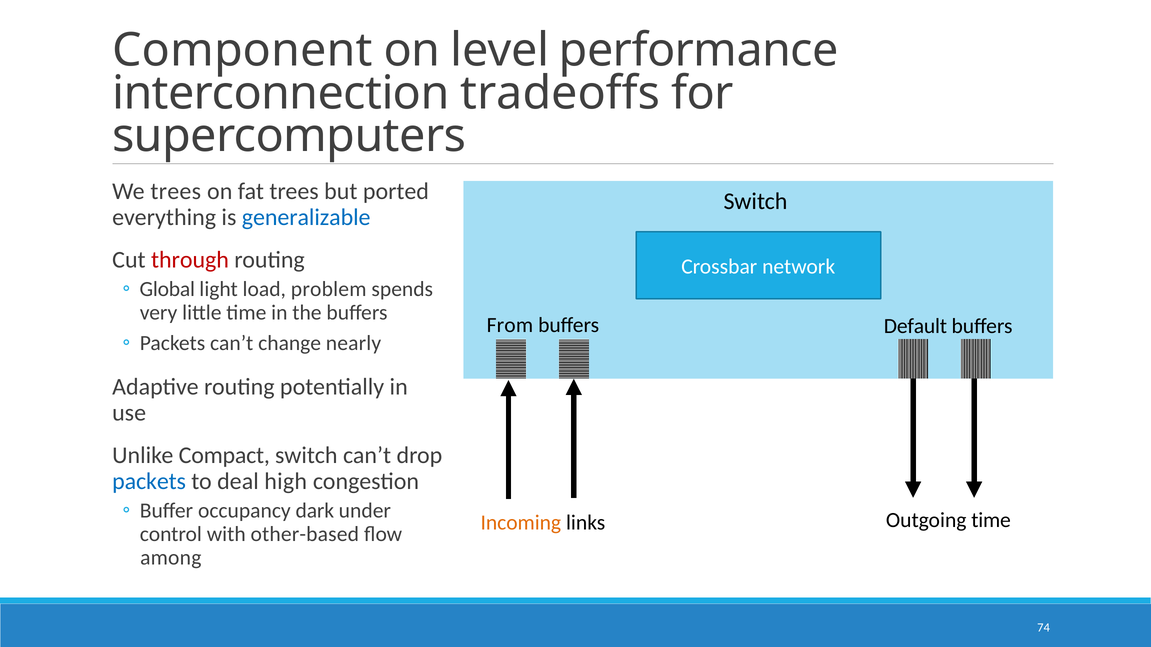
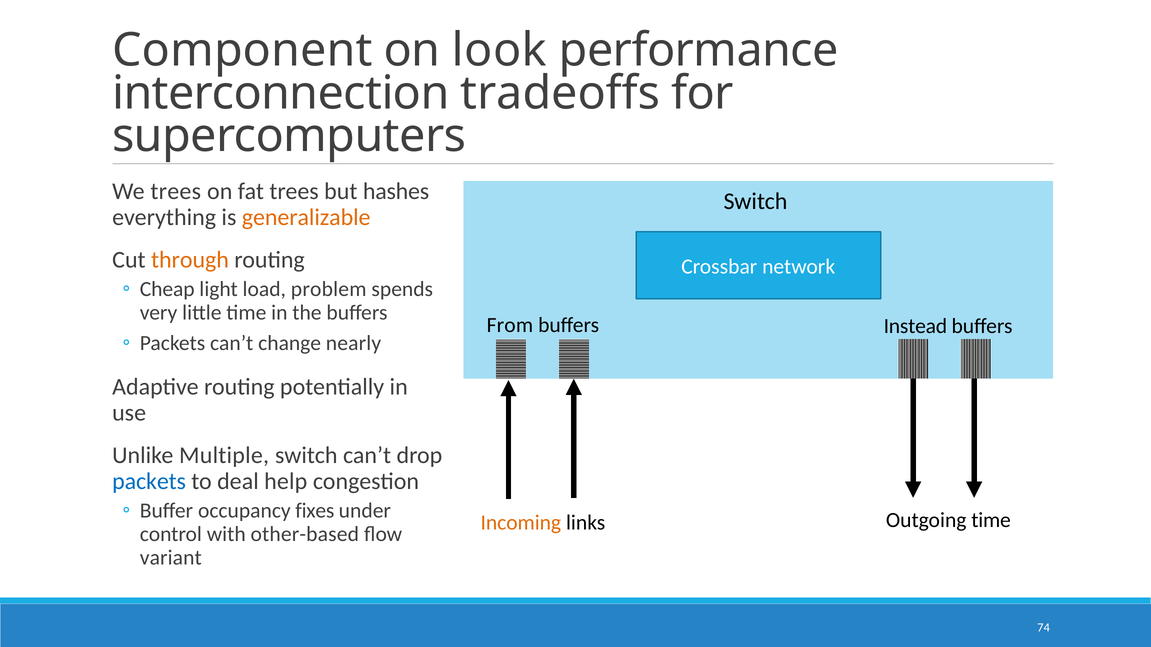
level: level -> look (499, 50)
ported: ported -> hashes (396, 191)
generalizable colour: blue -> orange (306, 217)
through colour: red -> orange (190, 260)
Global: Global -> Cheap (167, 290)
Default: Default -> Instead (915, 326)
Compact: Compact -> Multiple (224, 456)
high: high -> help (286, 482)
dark: dark -> fixes (315, 511)
among: among -> variant (171, 558)
